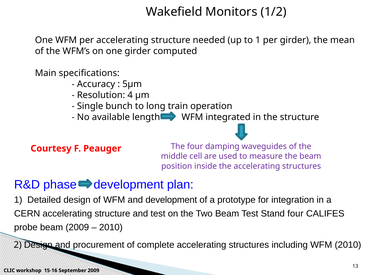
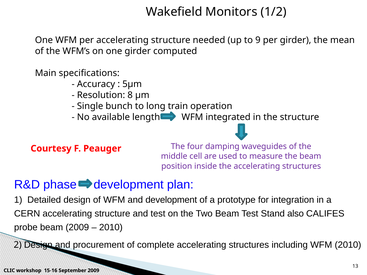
to 1: 1 -> 9 (258, 40)
4: 4 -> 8 (130, 95)
Stand four: four -> also (296, 214)
